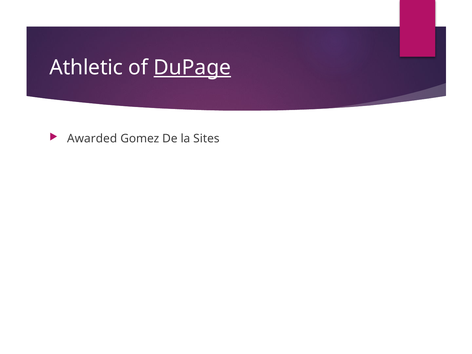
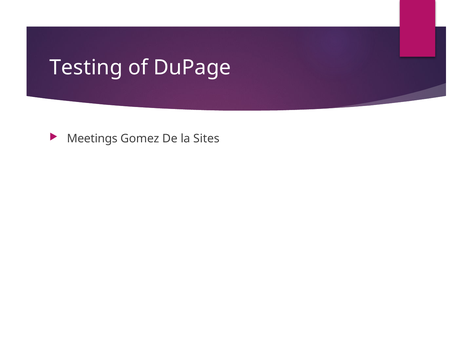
Athletic: Athletic -> Testing (86, 68)
DuPage underline: present -> none (192, 68)
Awarded: Awarded -> Meetings (92, 139)
